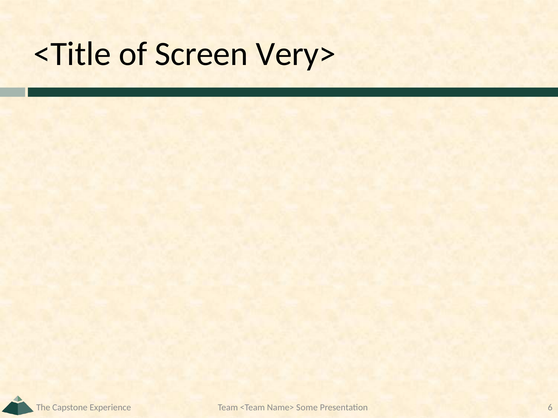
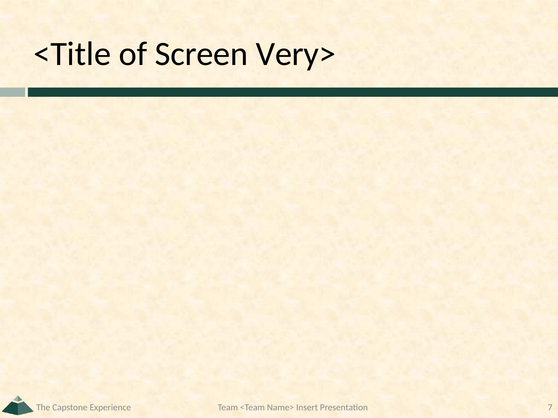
Some: Some -> Insert (307, 408)
6: 6 -> 7 (550, 408)
